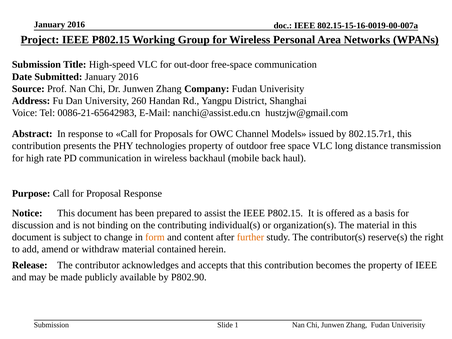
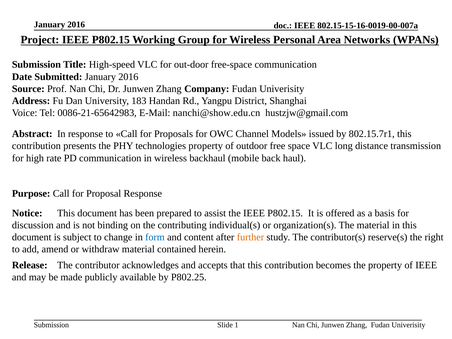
260: 260 -> 183 (139, 101)
nanchi@assist.edu.cn: nanchi@assist.edu.cn -> nanchi@show.edu.cn (217, 113)
form colour: orange -> blue (155, 237)
P802.90: P802.90 -> P802.25 (189, 277)
